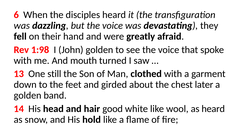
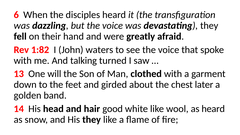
1:98: 1:98 -> 1:82 (40, 50)
John golden: golden -> waters (99, 50)
mouth: mouth -> talking (84, 61)
still: still -> will (54, 74)
His hold: hold -> they (92, 120)
